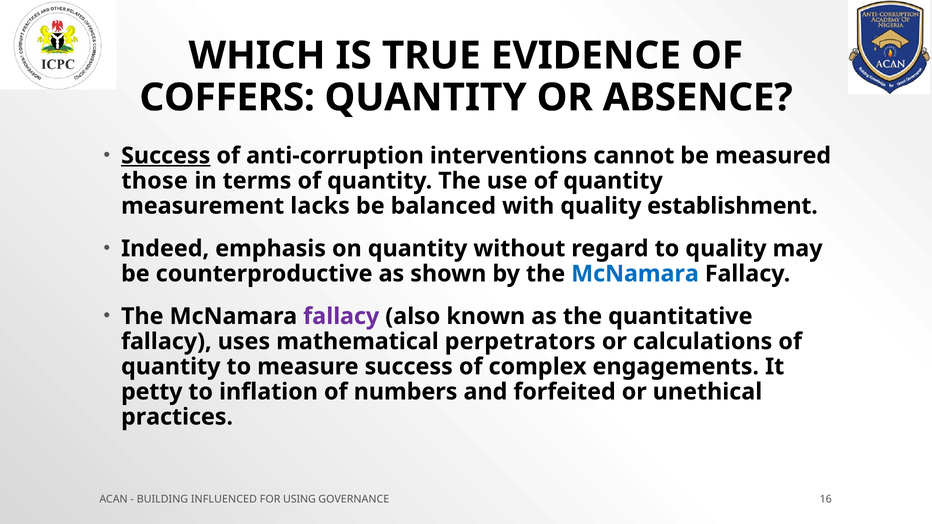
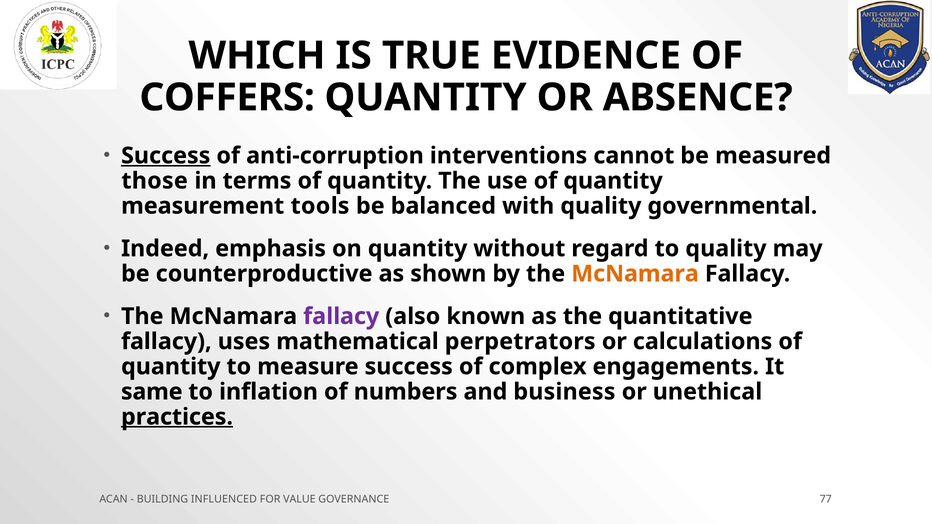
lacks: lacks -> tools (320, 206)
establishment: establishment -> governmental (732, 206)
McNamara colour: blue -> orange (635, 274)
petty: petty -> same (152, 392)
forfeited: forfeited -> business (564, 392)
practices underline: none -> present (177, 417)
USING: USING -> VALUE (299, 500)
16: 16 -> 77 (826, 500)
